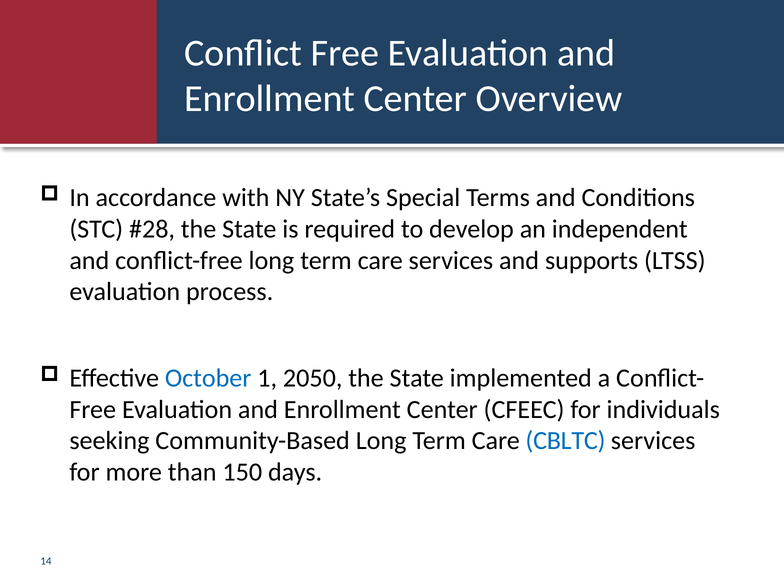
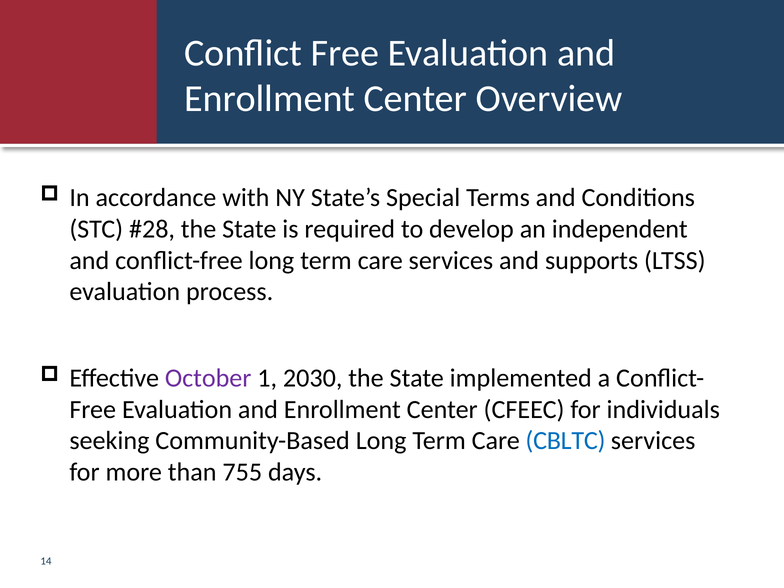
October colour: blue -> purple (208, 378)
2050: 2050 -> 2030 (313, 378)
150: 150 -> 755 (242, 472)
